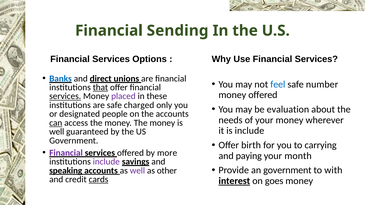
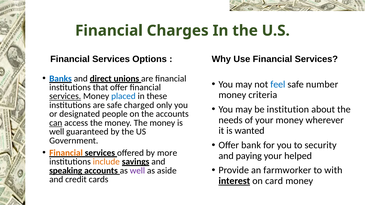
Sending: Sending -> Charges (178, 31)
that underline: present -> none (100, 88)
money offered: offered -> criteria (263, 95)
placed colour: purple -> blue (123, 96)
evaluation: evaluation -> institution (288, 110)
is include: include -> wanted (250, 131)
birth: birth -> bank (251, 145)
carrying: carrying -> security (321, 145)
Financial colour: purple -> orange (66, 153)
month: month -> helped (298, 156)
include colour: purple -> orange (106, 162)
an government: government -> farmworker (287, 170)
other: other -> aside (167, 171)
cards underline: present -> none (99, 180)
goes: goes -> card (274, 181)
